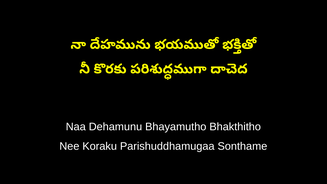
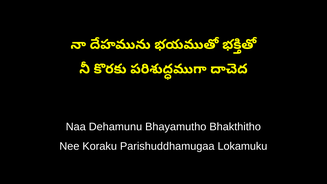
Sonthame: Sonthame -> Lokamuku (242, 146)
